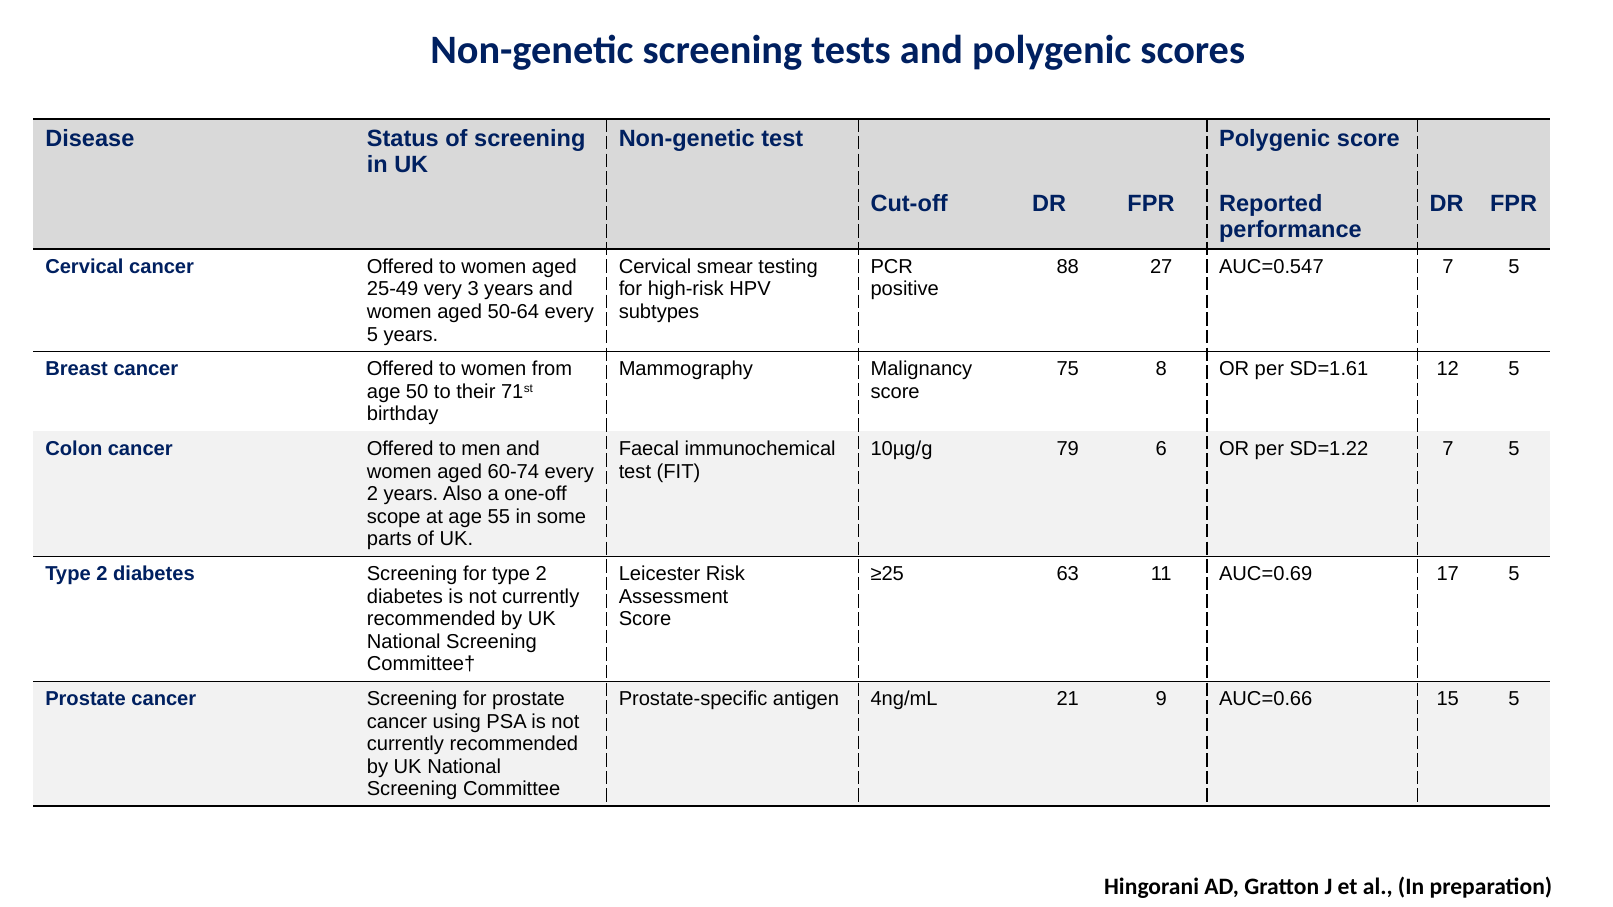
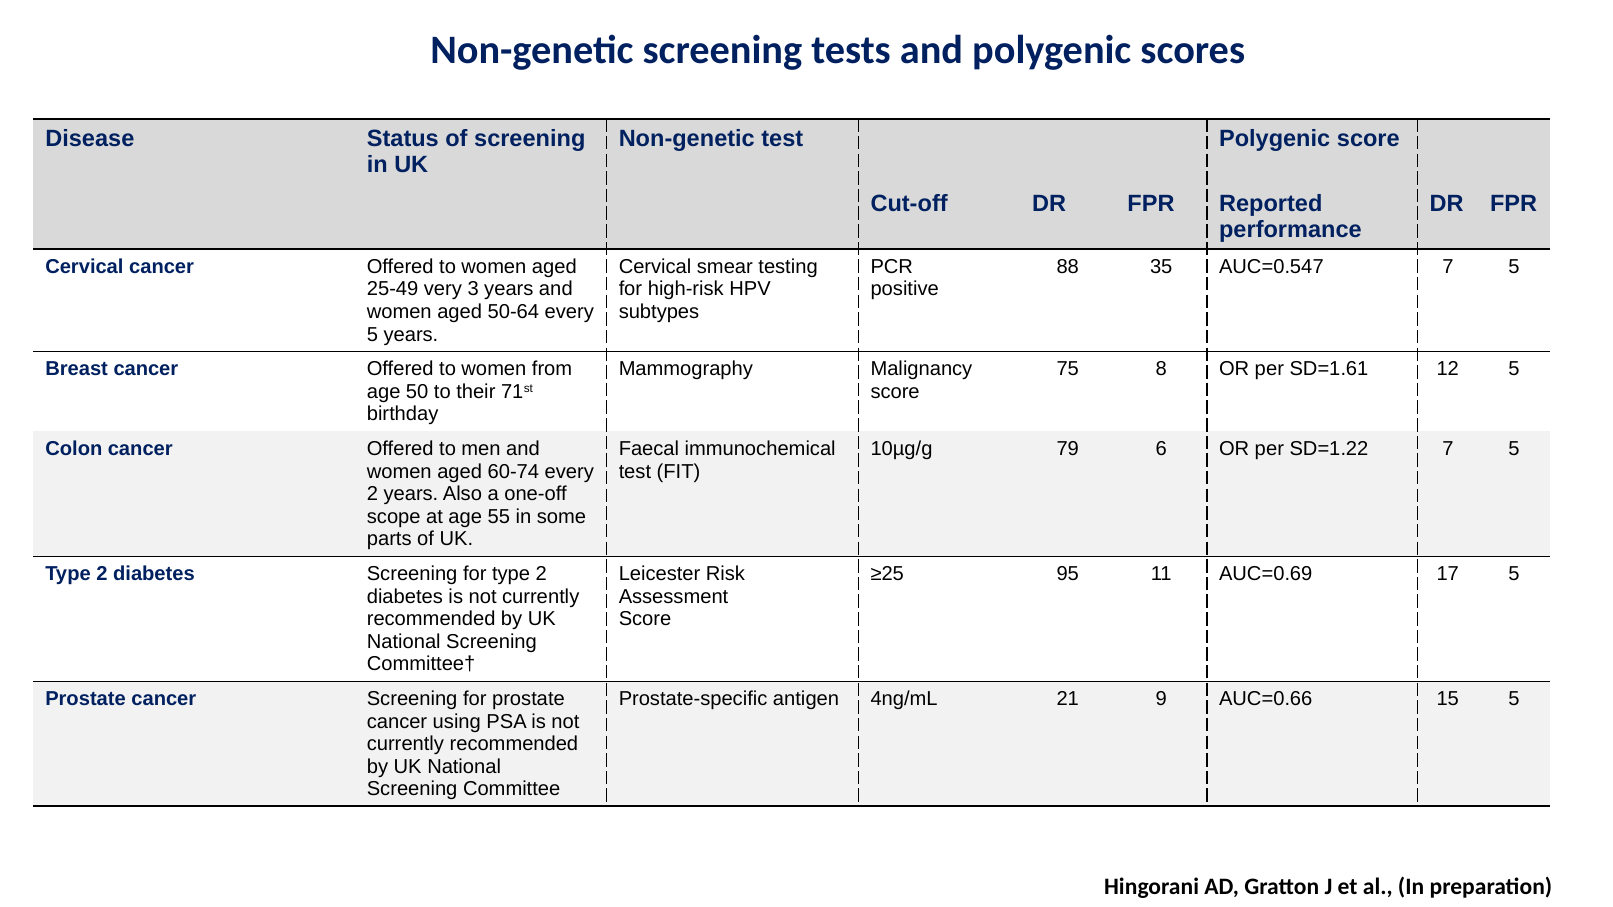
27: 27 -> 35 (1161, 267)
63: 63 -> 95 (1068, 574)
